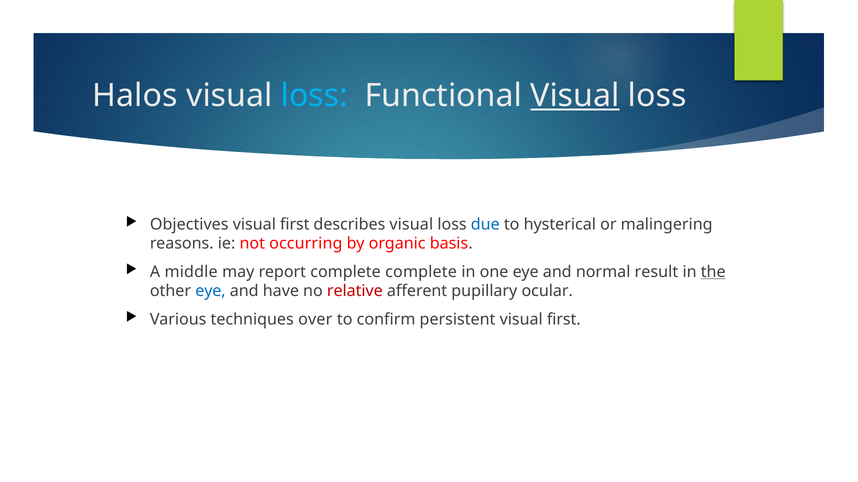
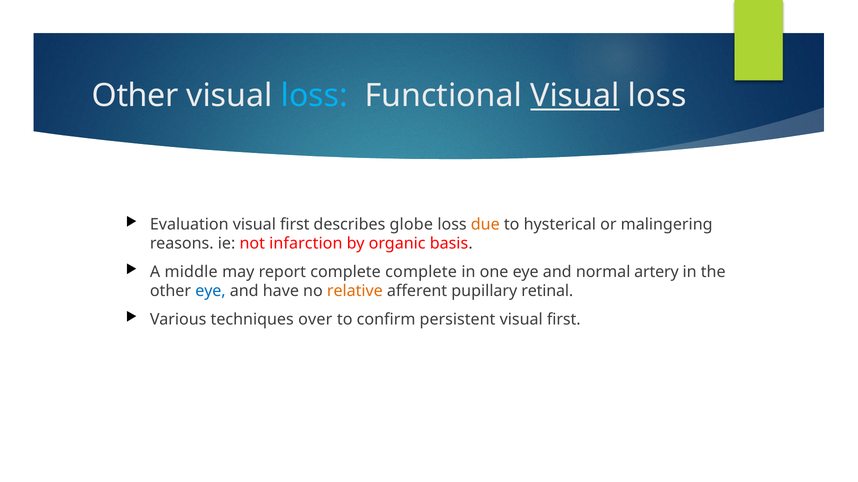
Halos: Halos -> Other (135, 96)
Objectives: Objectives -> Evaluation (189, 225)
describes visual: visual -> globe (411, 225)
due colour: blue -> orange (485, 225)
occurring: occurring -> infarction (306, 244)
result: result -> artery (657, 272)
the underline: present -> none (713, 272)
relative colour: red -> orange (355, 291)
ocular: ocular -> retinal (547, 291)
